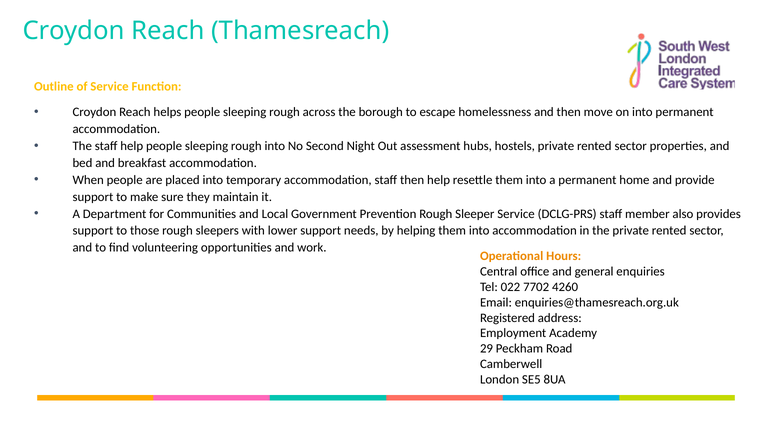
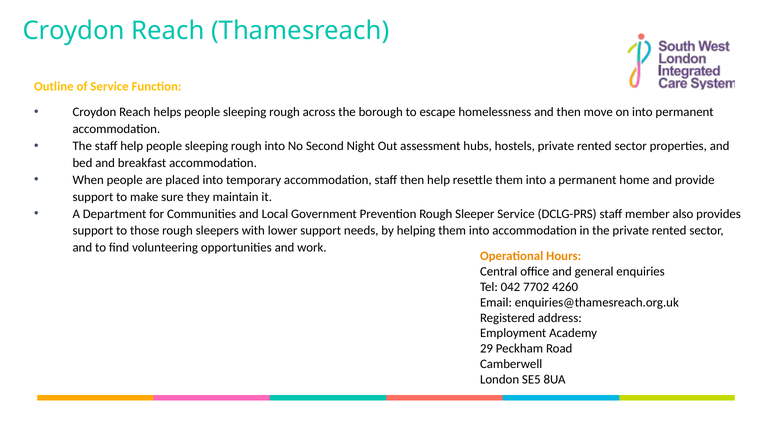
022: 022 -> 042 (510, 287)
